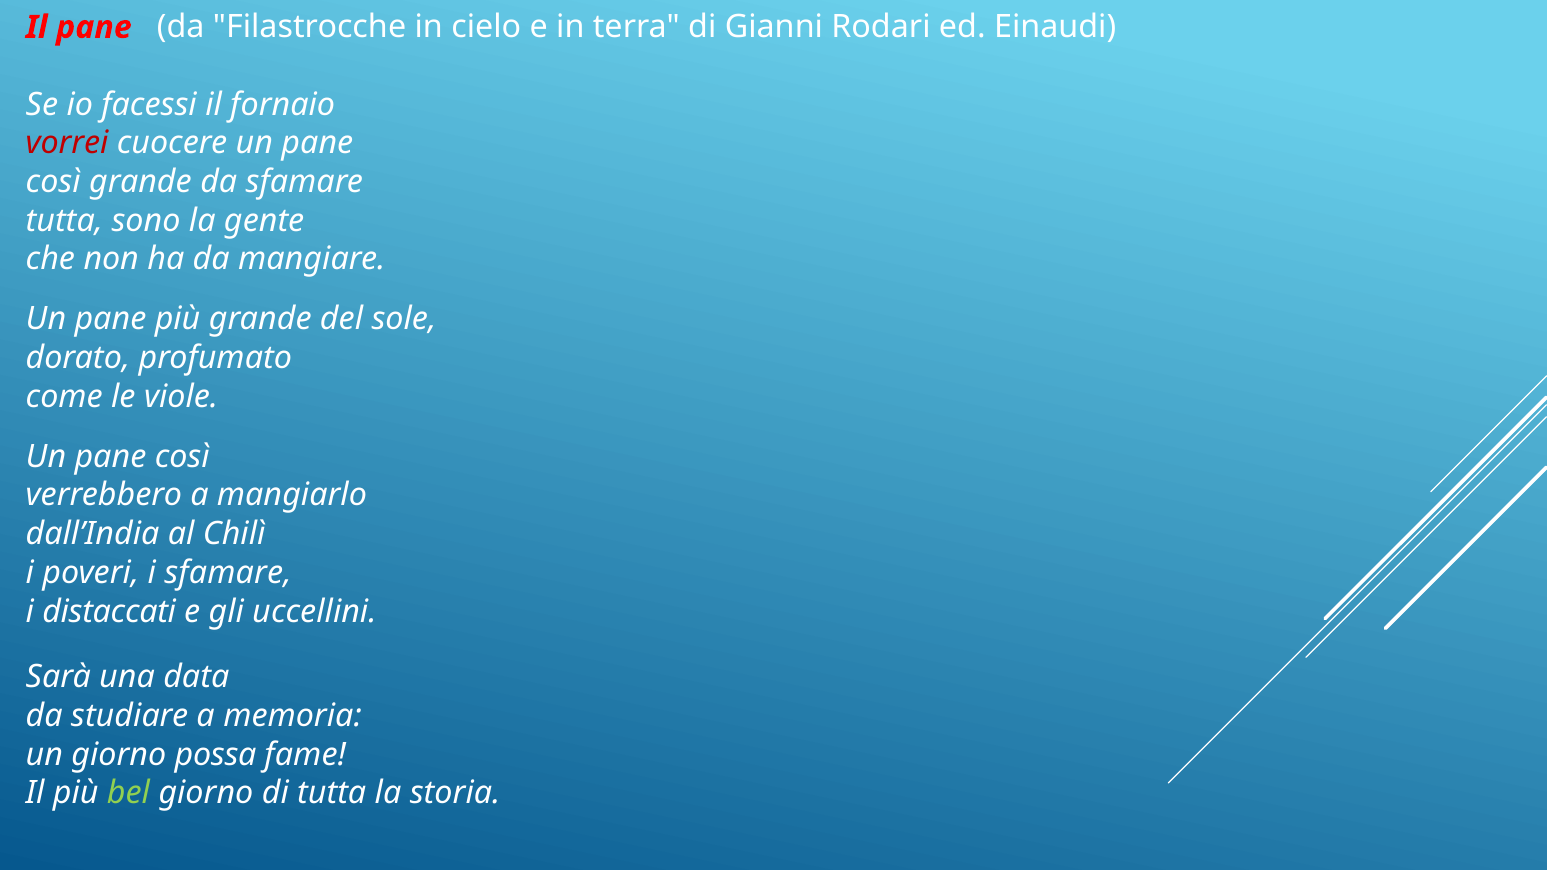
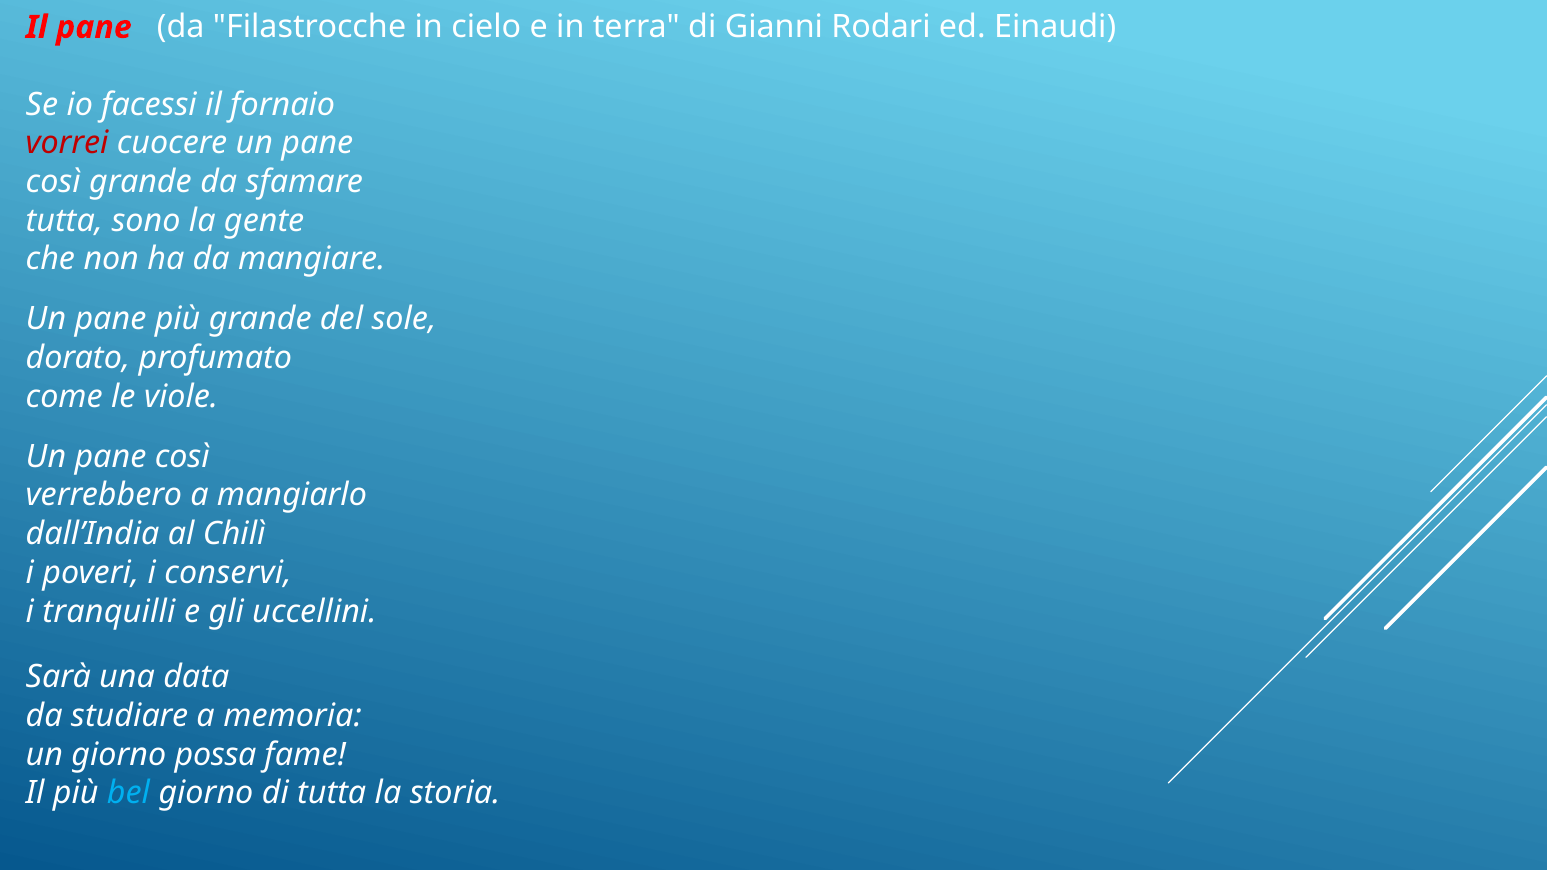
i sfamare: sfamare -> conservi (228, 573)
distaccati: distaccati -> tranquilli (109, 612)
bel colour: light green -> light blue (128, 793)
